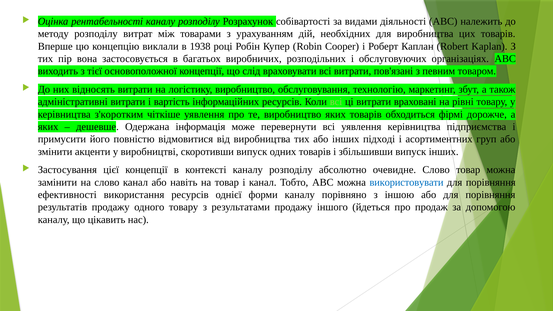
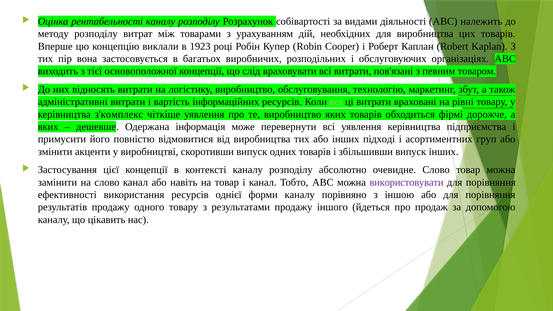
1938: 1938 -> 1923 (200, 46)
з'коротким: з'коротким -> з'комплекс (119, 114)
використовувати colour: blue -> purple (406, 182)
